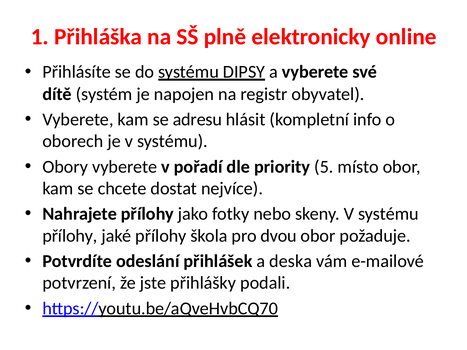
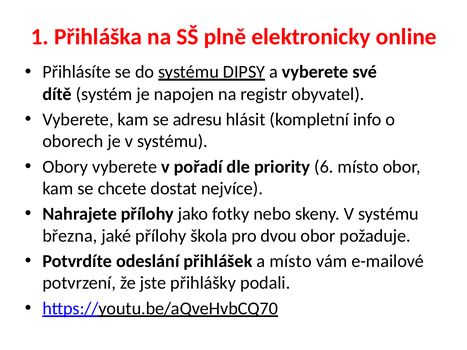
5: 5 -> 6 (324, 167)
přílohy: přílohy -> března (70, 236)
a deska: deska -> místo (291, 261)
